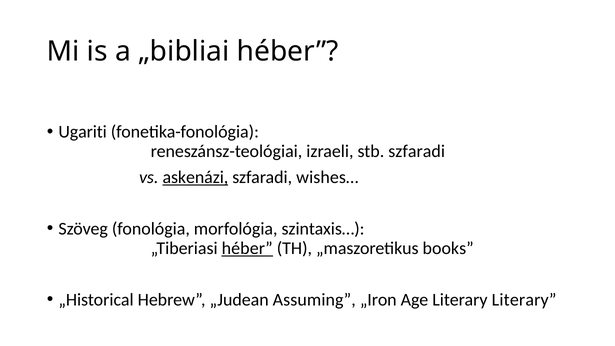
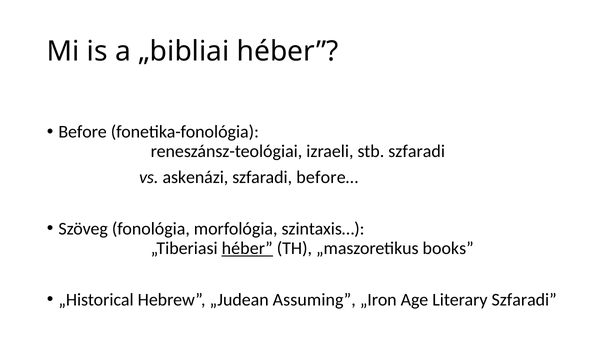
Ugariti: Ugariti -> Before (83, 132)
askenázi underline: present -> none (195, 177)
wishes…: wishes… -> before… (327, 177)
Literary Literary: Literary -> Szfaradi (524, 300)
